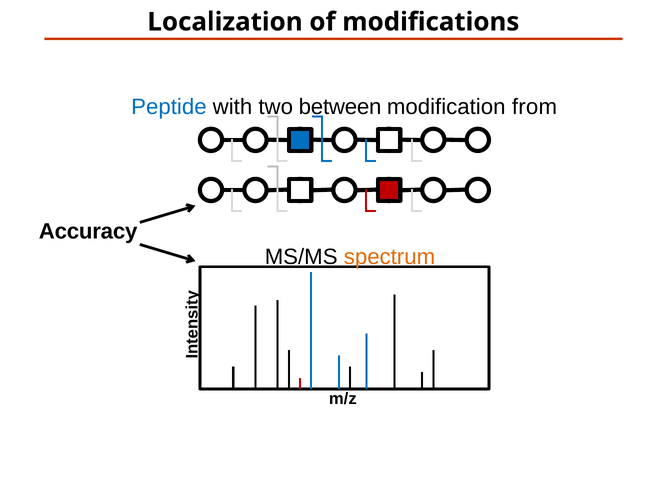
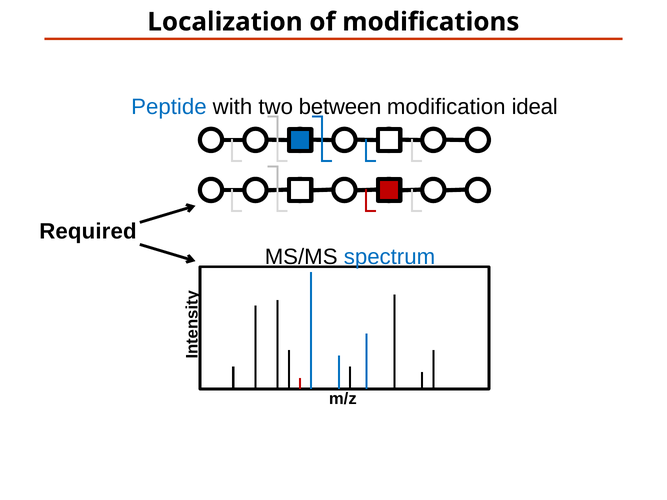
from: from -> ideal (535, 107)
Accuracy: Accuracy -> Required (88, 232)
spectrum colour: orange -> blue (389, 257)
